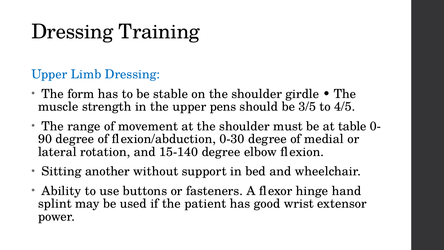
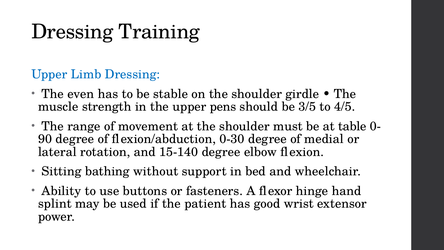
form: form -> even (81, 94)
another: another -> bathing (107, 171)
